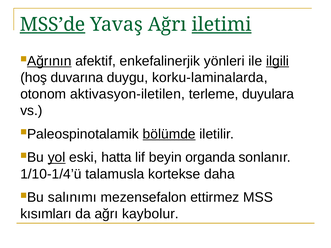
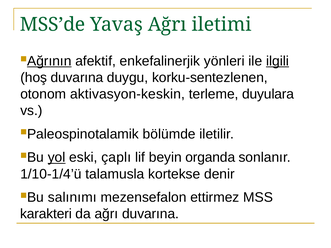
MSS’de underline: present -> none (53, 25)
iletimi underline: present -> none (222, 25)
korku-laminalarda: korku-laminalarda -> korku-sentezlenen (210, 78)
aktivasyon-iletilen: aktivasyon-iletilen -> aktivasyon-keskin (127, 94)
bölümde underline: present -> none (169, 134)
hatta: hatta -> çaplı (116, 158)
daha: daha -> denir (219, 174)
kısımları: kısımları -> karakteri (46, 214)
ağrı kaybolur: kaybolur -> duvarına (151, 214)
